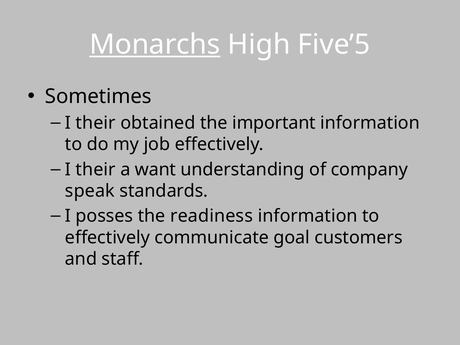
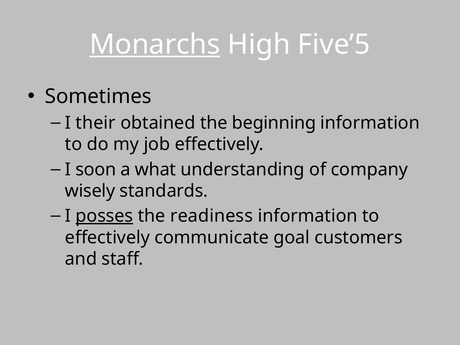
important: important -> beginning (274, 123)
their: their -> soon (96, 169)
want: want -> what (156, 169)
speak: speak -> wisely (90, 191)
posses underline: none -> present (104, 216)
